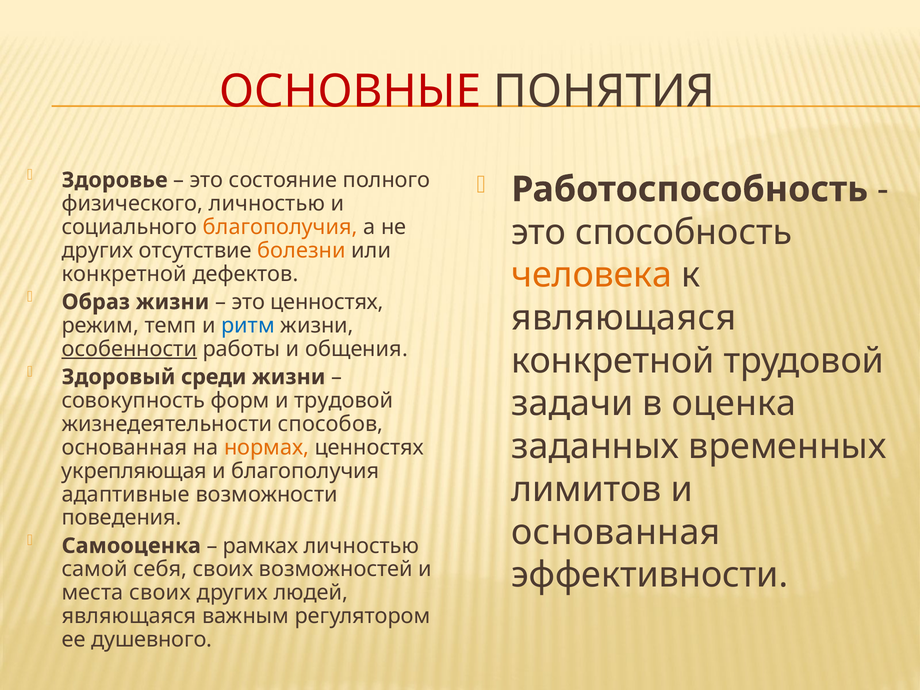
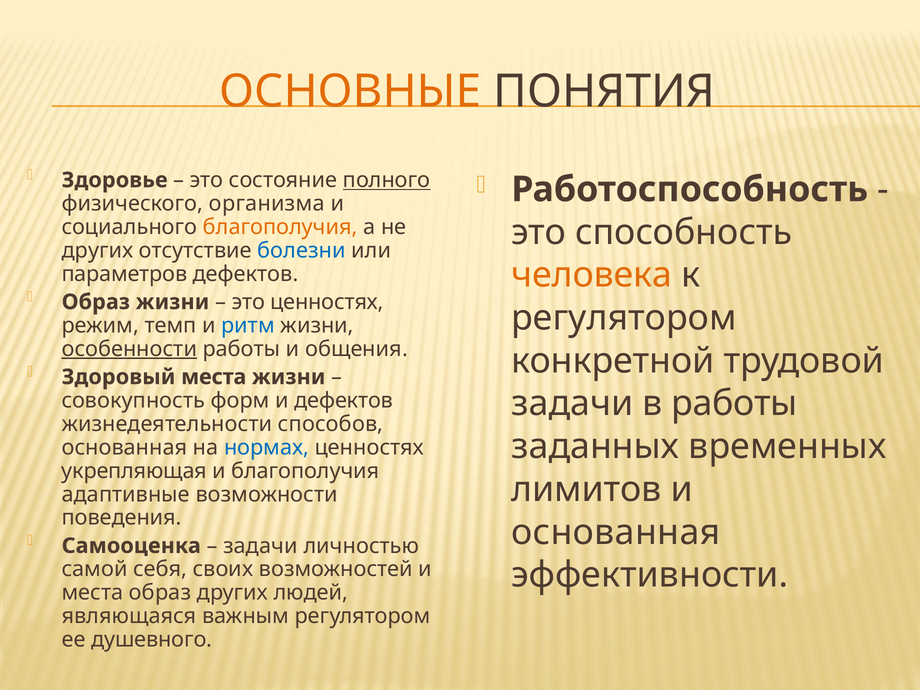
ОСНОВНЫЕ colour: red -> orange (350, 92)
полного underline: none -> present (387, 180)
физического личностью: личностью -> организма (267, 204)
болезни colour: orange -> blue (302, 251)
конкретной: конкретной -> параметров (124, 274)
являющаяся: являющаяся -> регулятором (624, 318)
Здоровый среди: среди -> места (214, 377)
в оценка: оценка -> работы (734, 404)
и трудовой: трудовой -> дефектов (344, 400)
нормах colour: orange -> blue (267, 447)
рамках: рамках -> задачи (260, 546)
места своих: своих -> образ (160, 593)
